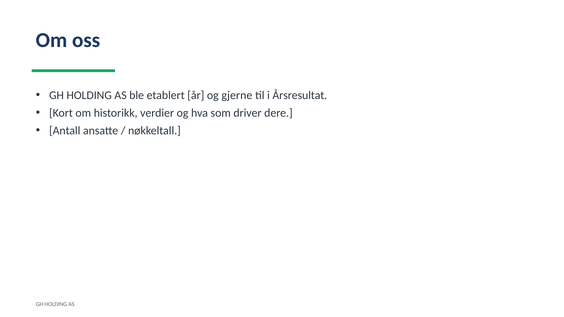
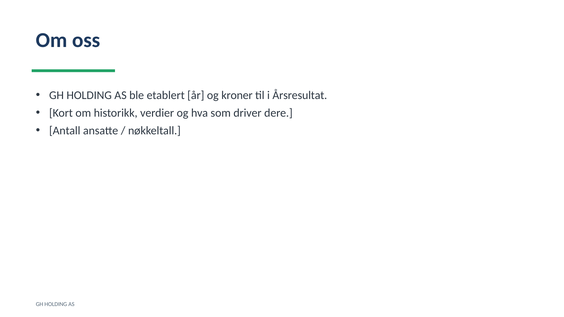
gjerne: gjerne -> kroner (237, 96)
